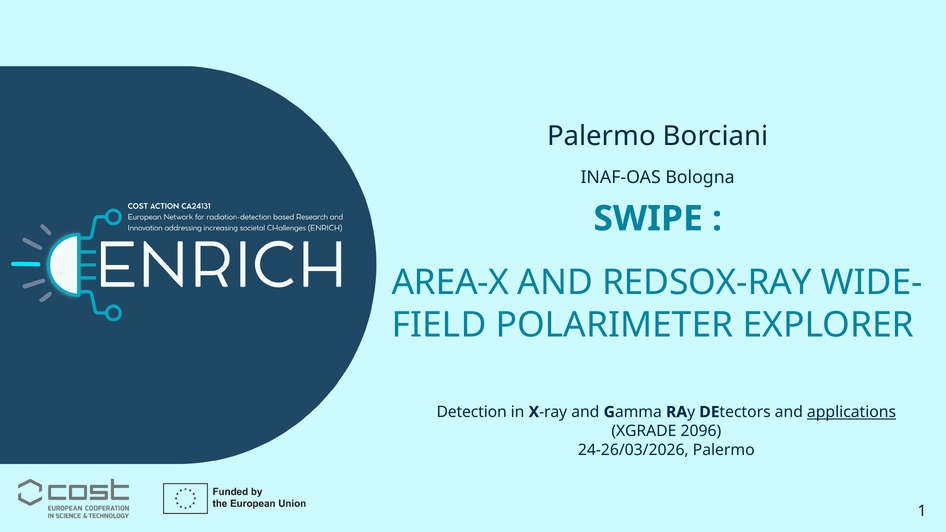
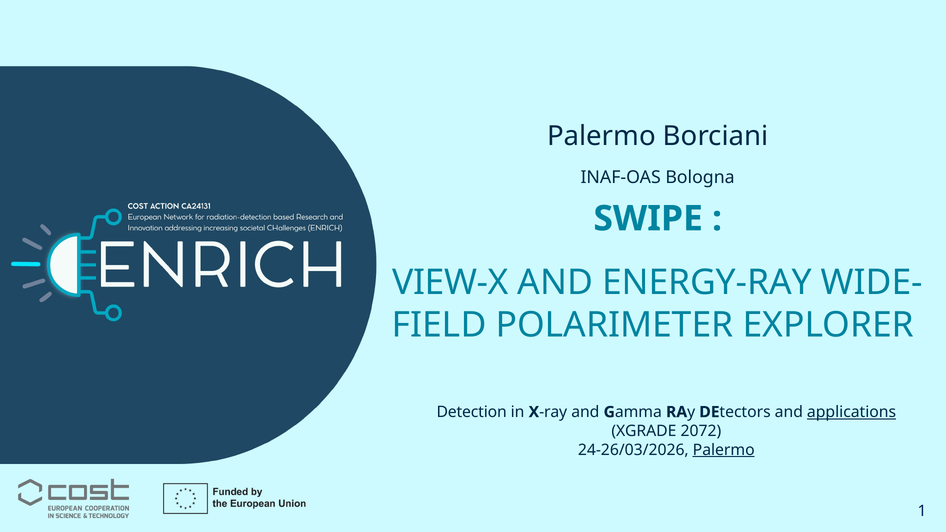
AREA-X: AREA-X -> VIEW-X (450, 283)
REDSOX-RAY: REDSOX-RAY -> ENERGY-RAY (707, 283)
2096: 2096 -> 2072 (701, 431)
Palermo underline: none -> present (724, 450)
